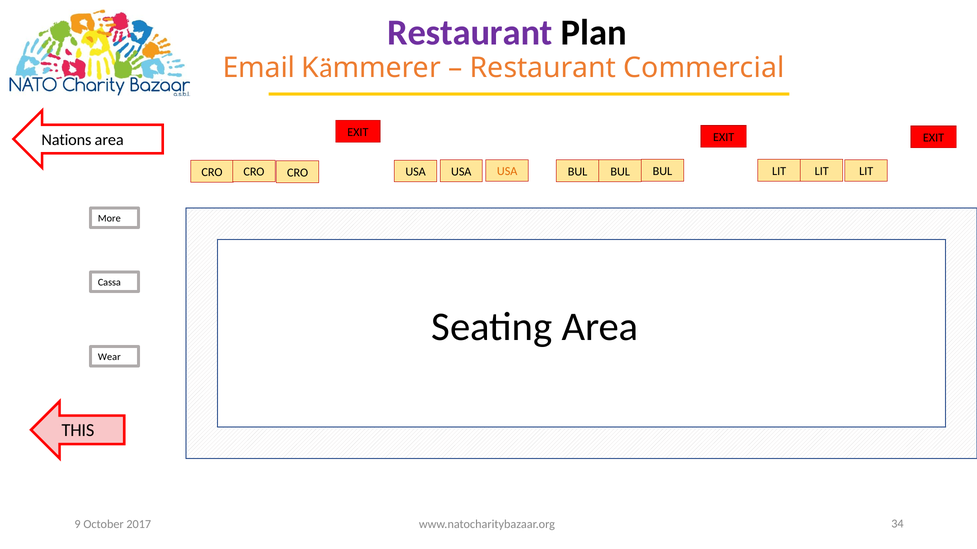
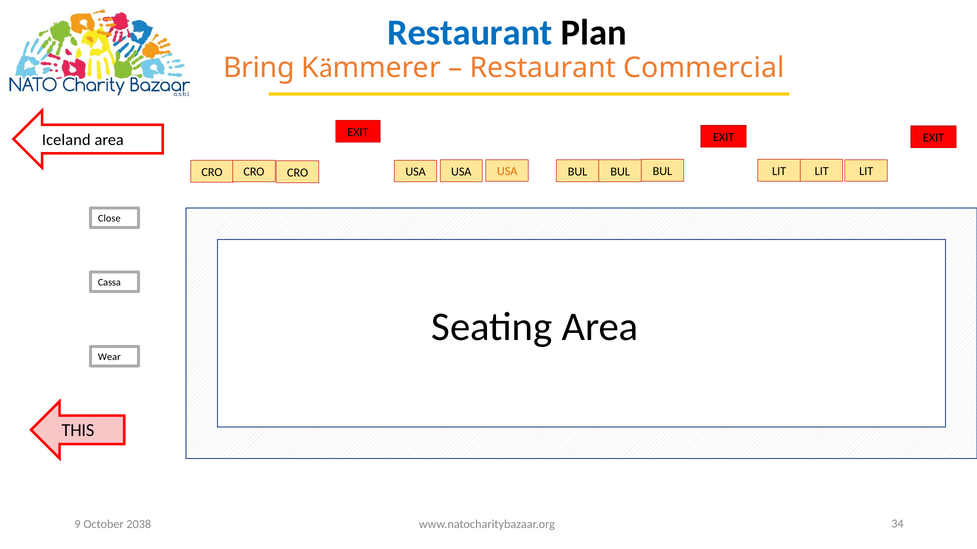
Restaurant colour: purple -> blue (470, 33)
Email: Email -> Bring (259, 68)
Nations: Nations -> Iceland (66, 140)
More: More -> Close (109, 219)
2017: 2017 -> 2038 (139, 525)
